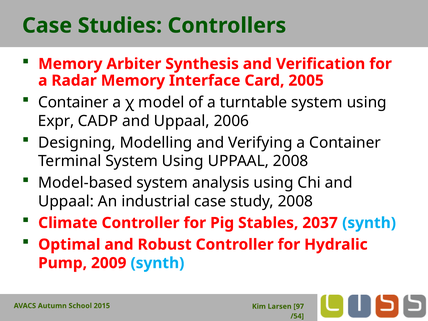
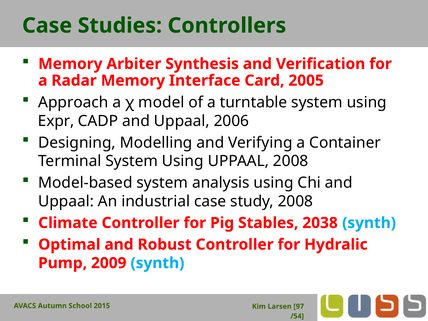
Container: Container -> Approach (73, 102)
2037: 2037 -> 2038 (320, 223)
